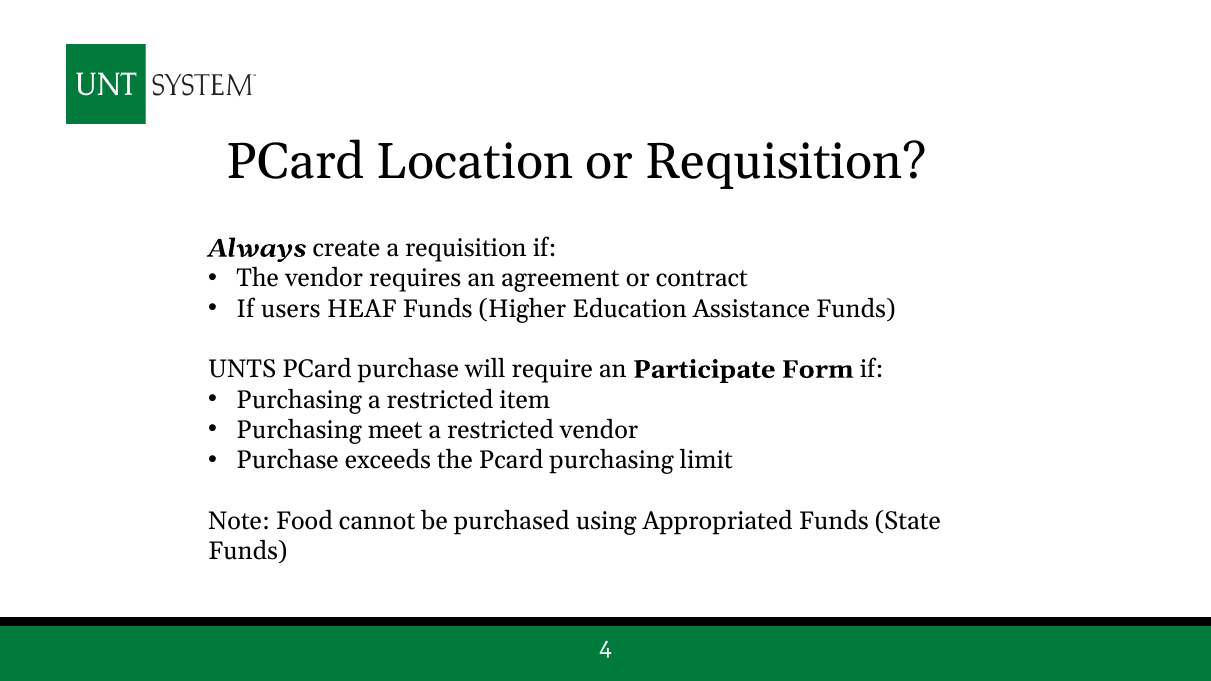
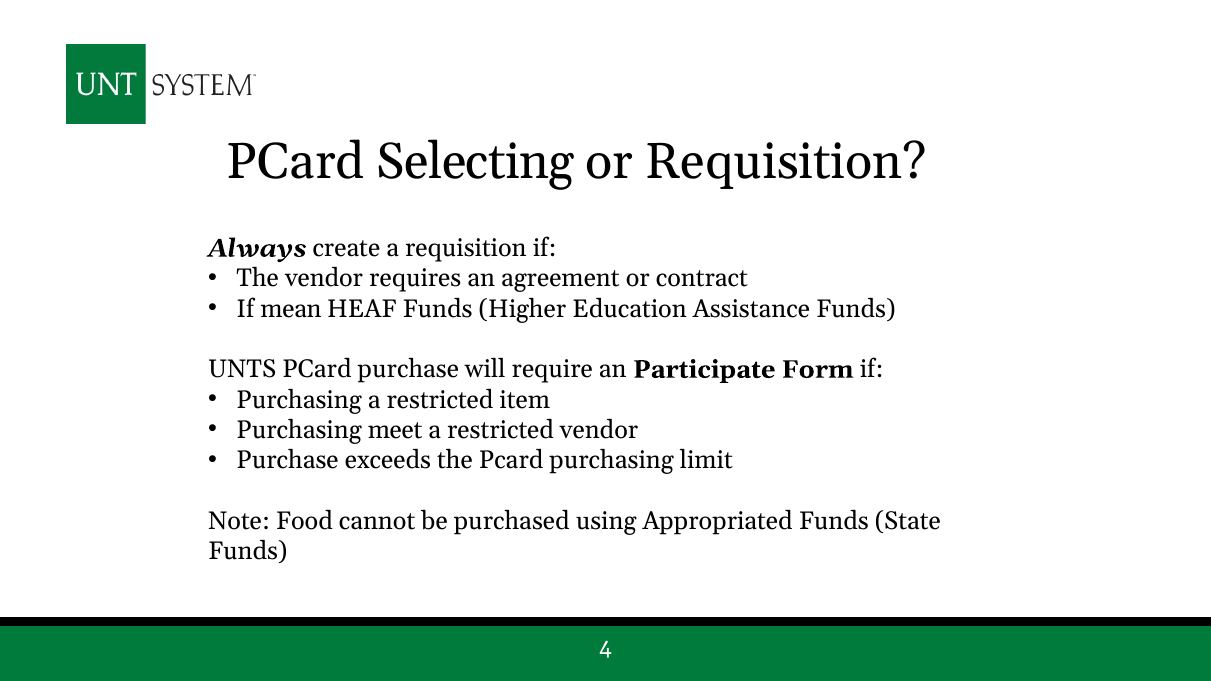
Location: Location -> Selecting (475, 162)
users: users -> mean (291, 309)
